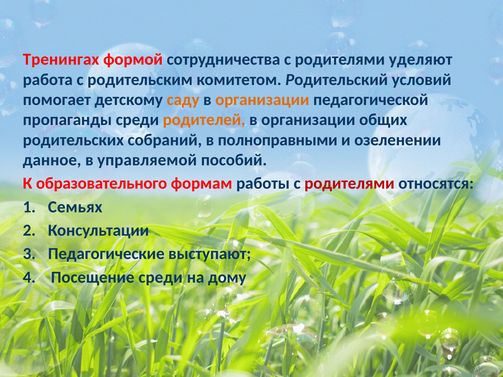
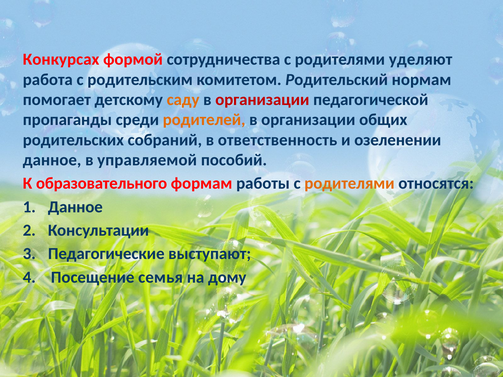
Тренингах: Тренингах -> Конкурсах (61, 59)
условий: условий -> нормам (422, 80)
организации colour: orange -> red (262, 100)
полноправными: полноправными -> ответственность (278, 140)
родителями colour: red -> orange (349, 184)
Семьях: Семьях -> Данное (75, 207)
Посещение среди: среди -> семья (161, 277)
